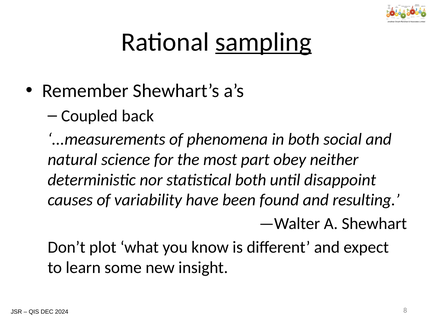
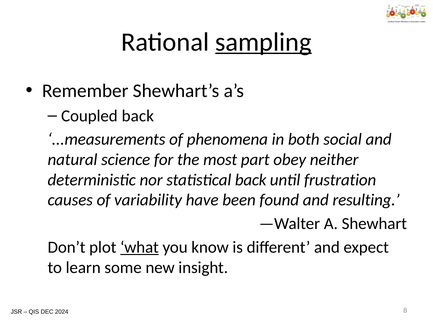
statistical both: both -> back (251, 180)
disappoint: disappoint -> frustration (340, 180)
what underline: none -> present (139, 247)
